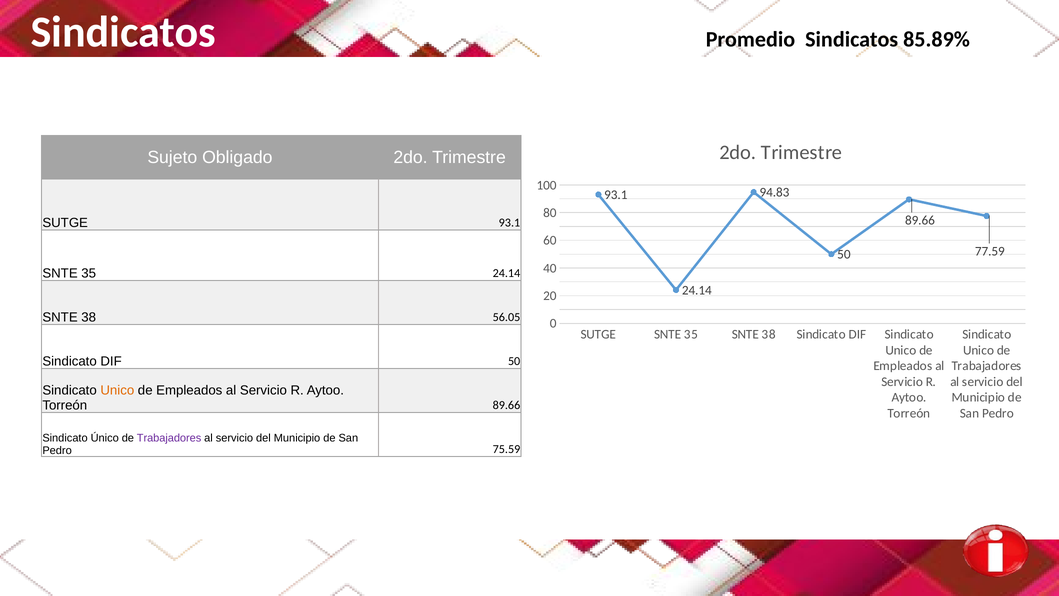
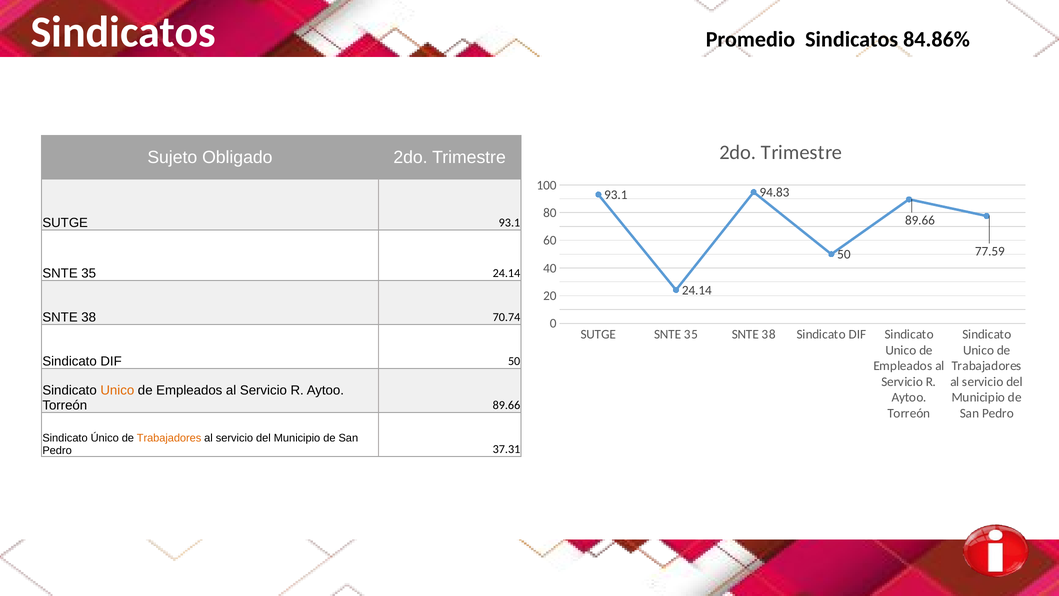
85.89%: 85.89% -> 84.86% (937, 39)
56.05: 56.05 -> 70.74 (506, 317)
Trabajadores colour: purple -> orange (169, 438)
75.59: 75.59 -> 37.31 (506, 449)
